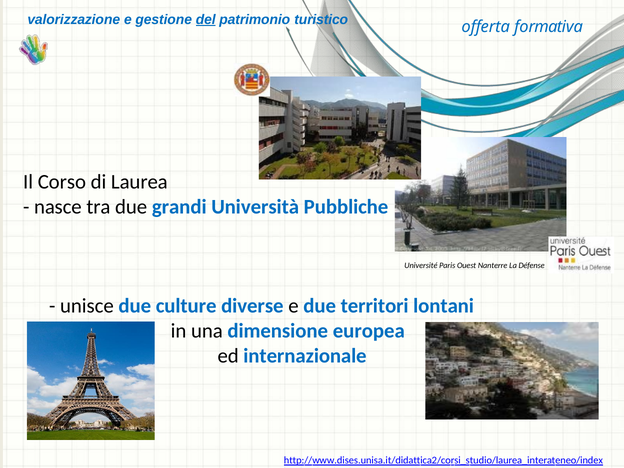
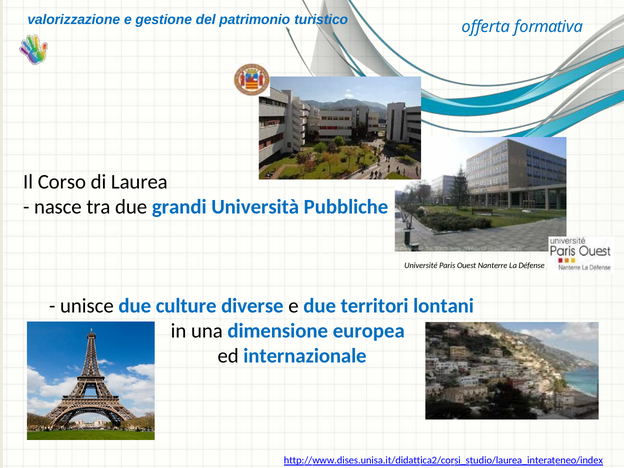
del underline: present -> none (206, 20)
